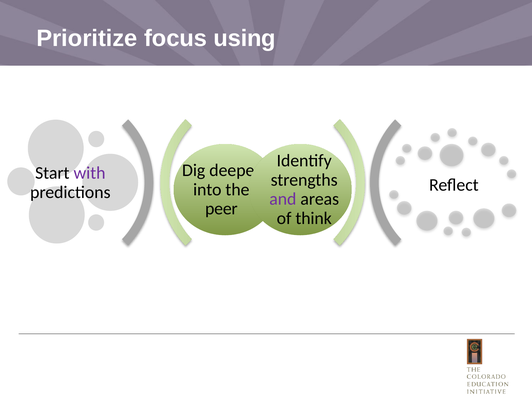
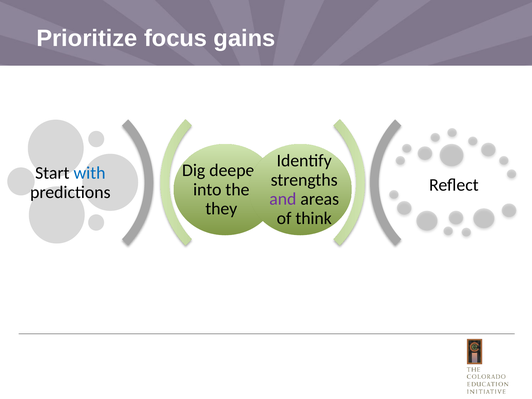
using: using -> gains (245, 39)
with colour: purple -> blue (90, 173)
peer: peer -> they (221, 209)
